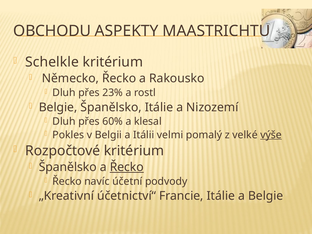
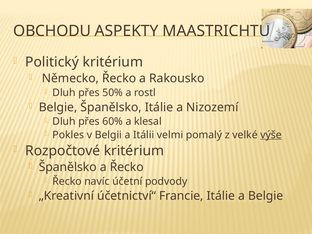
Schelkle: Schelkle -> Politický (52, 62)
23%: 23% -> 50% (113, 93)
Řecko underline: present -> none (127, 167)
